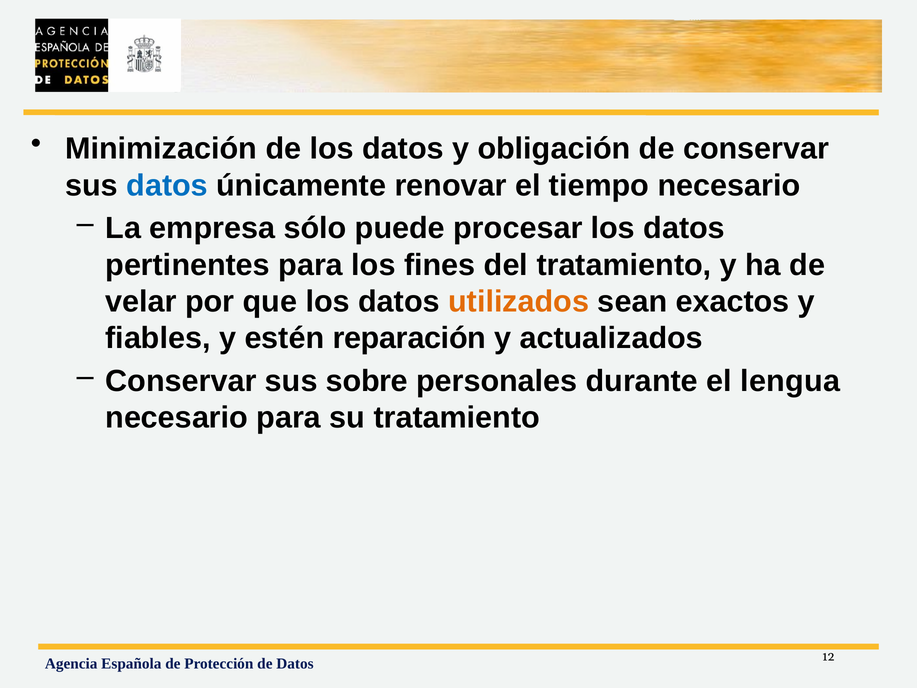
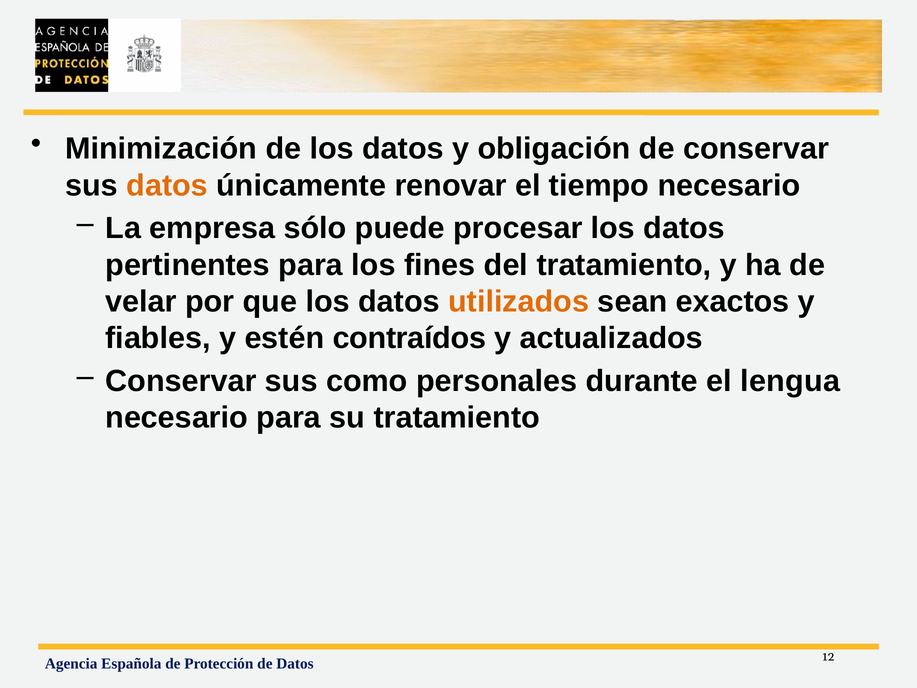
datos colour: blue -> orange (167, 185)
reparación: reparación -> contraídos (409, 338)
sobre: sobre -> como (367, 381)
